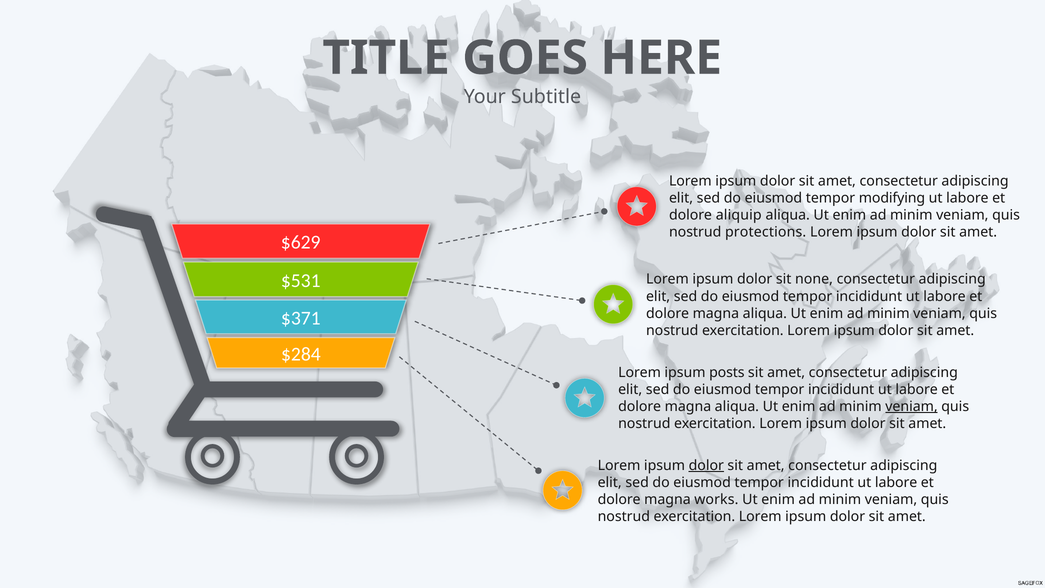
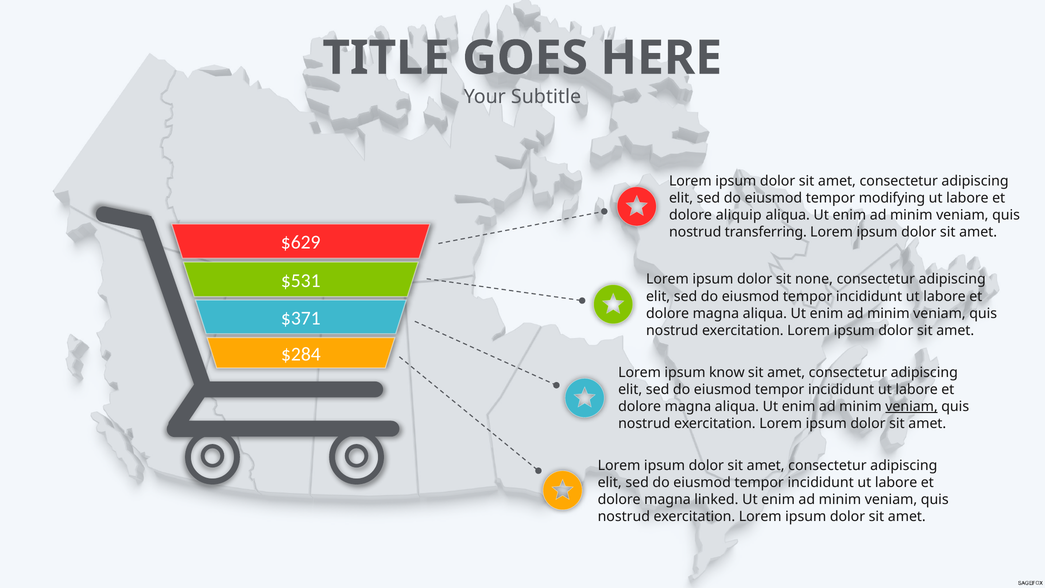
protections: protections -> transferring (766, 232)
posts: posts -> know (727, 372)
dolor underline: present -> none (706, 465)
works: works -> linked (716, 499)
